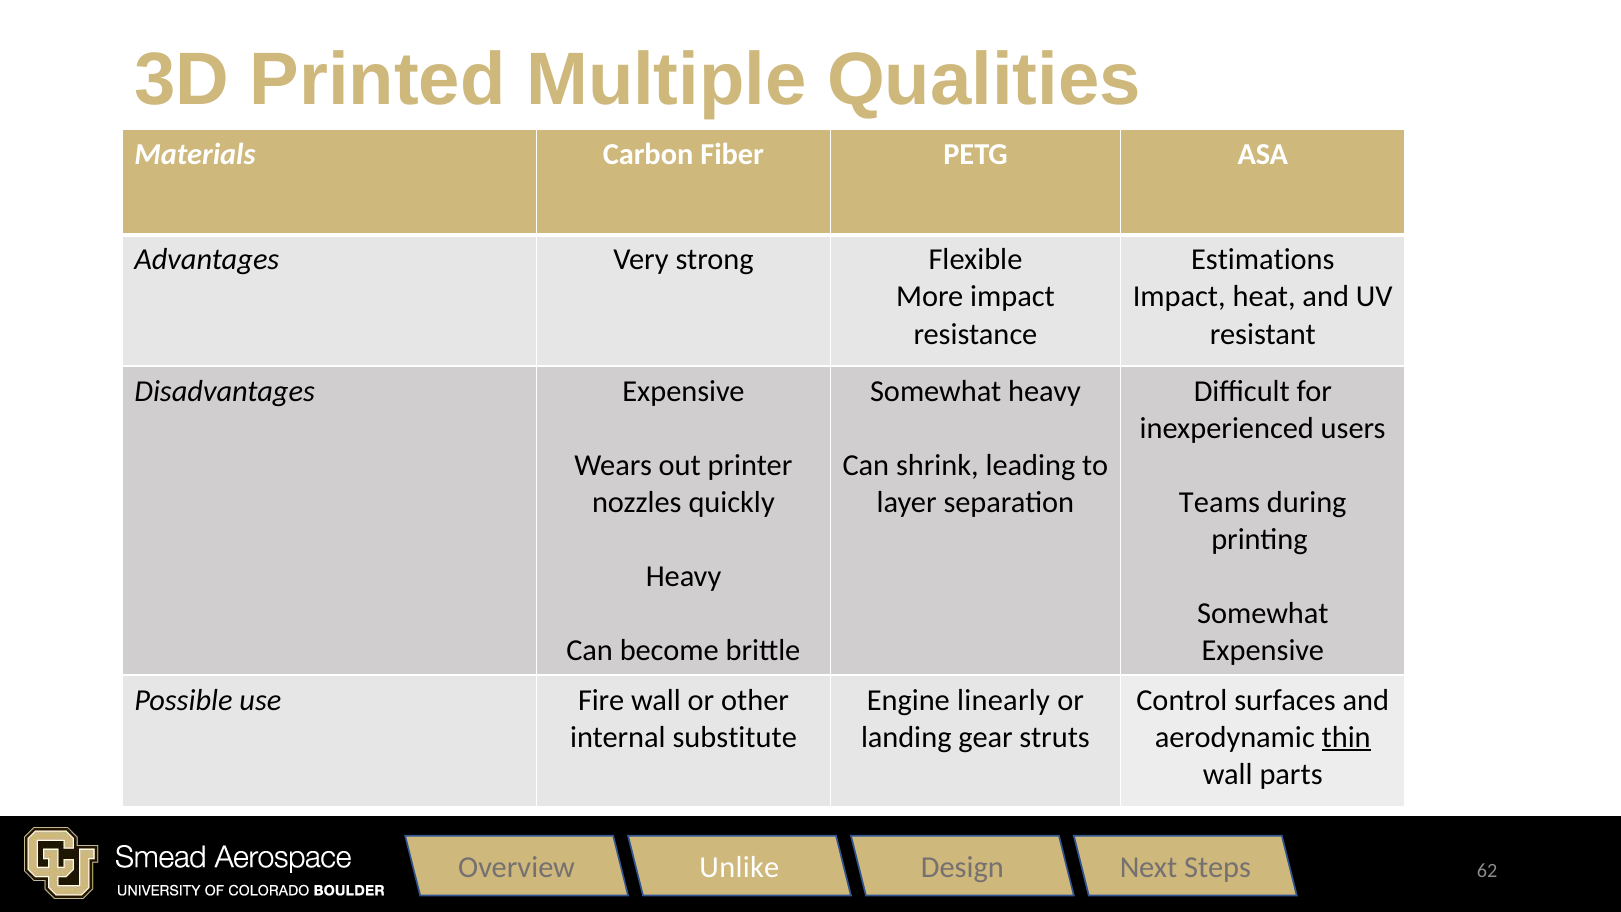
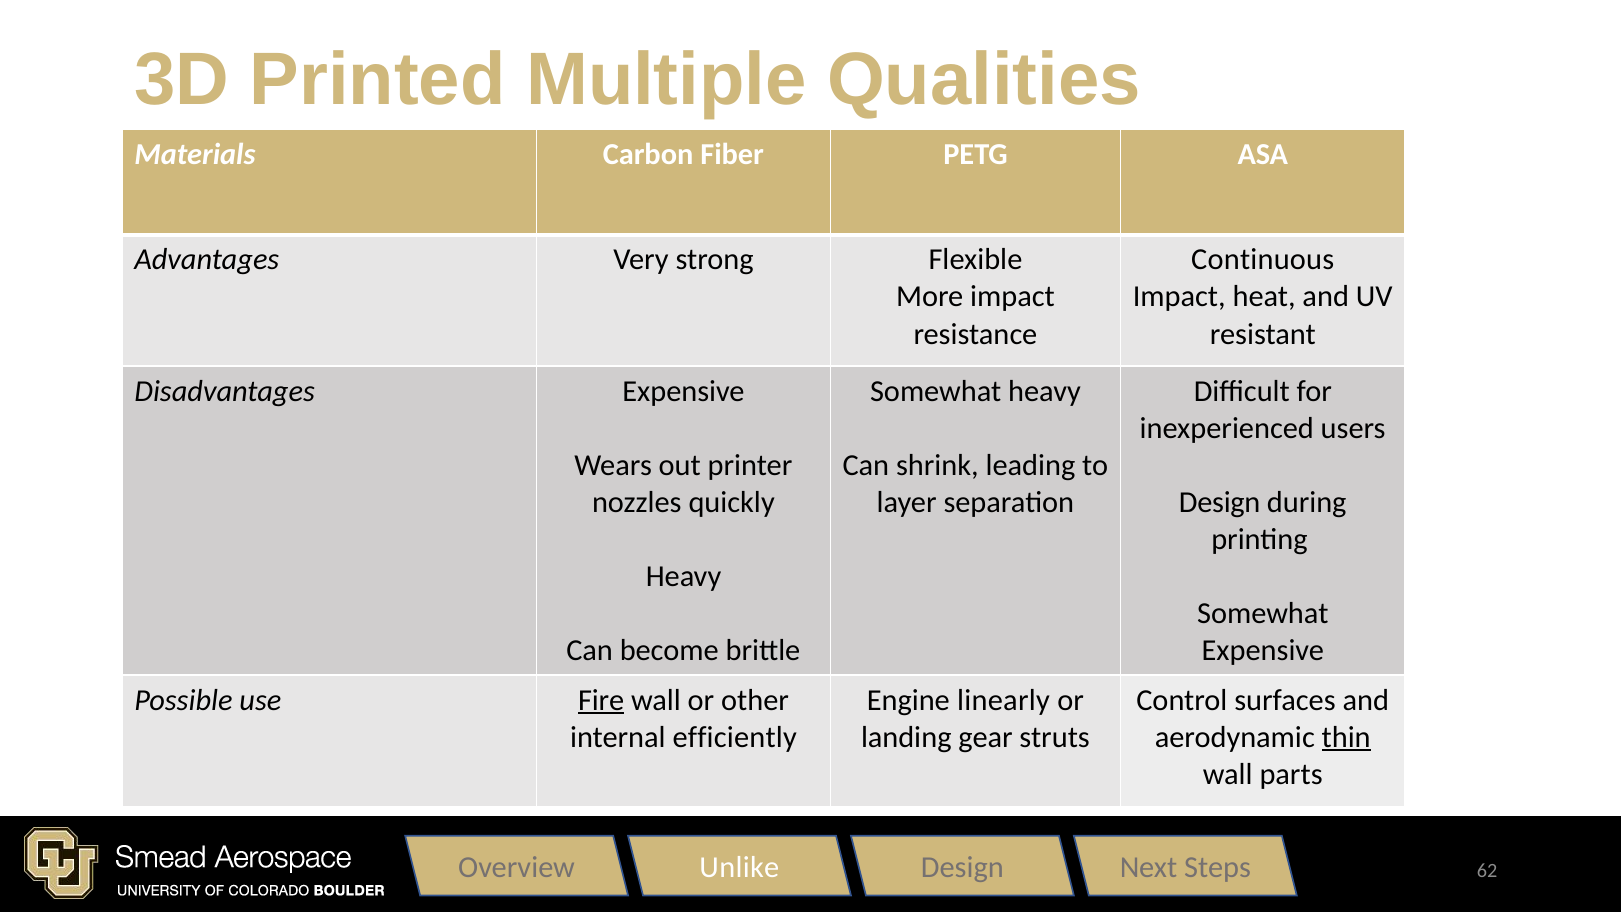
Estimations: Estimations -> Continuous (1263, 260)
Teams: Teams -> Design (1220, 502)
Fire underline: none -> present (601, 700)
substitute: substitute -> efficiently (735, 737)
